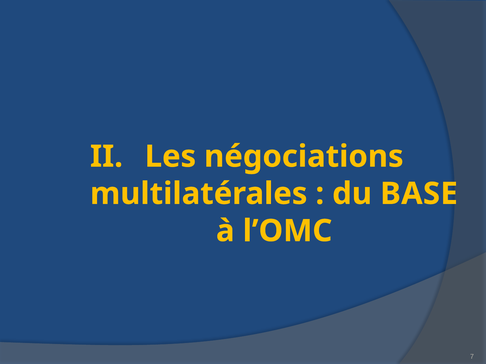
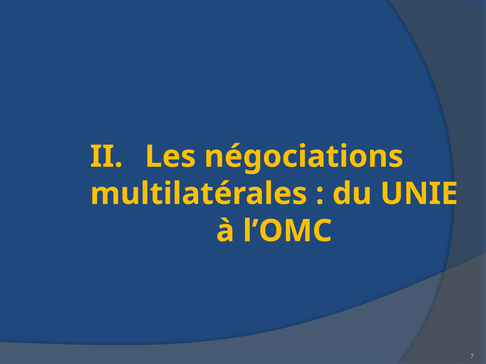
BASE: BASE -> UNIE (419, 194)
